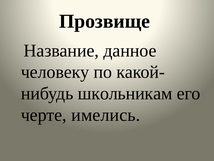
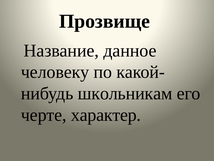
имелись: имелись -> характер (106, 115)
